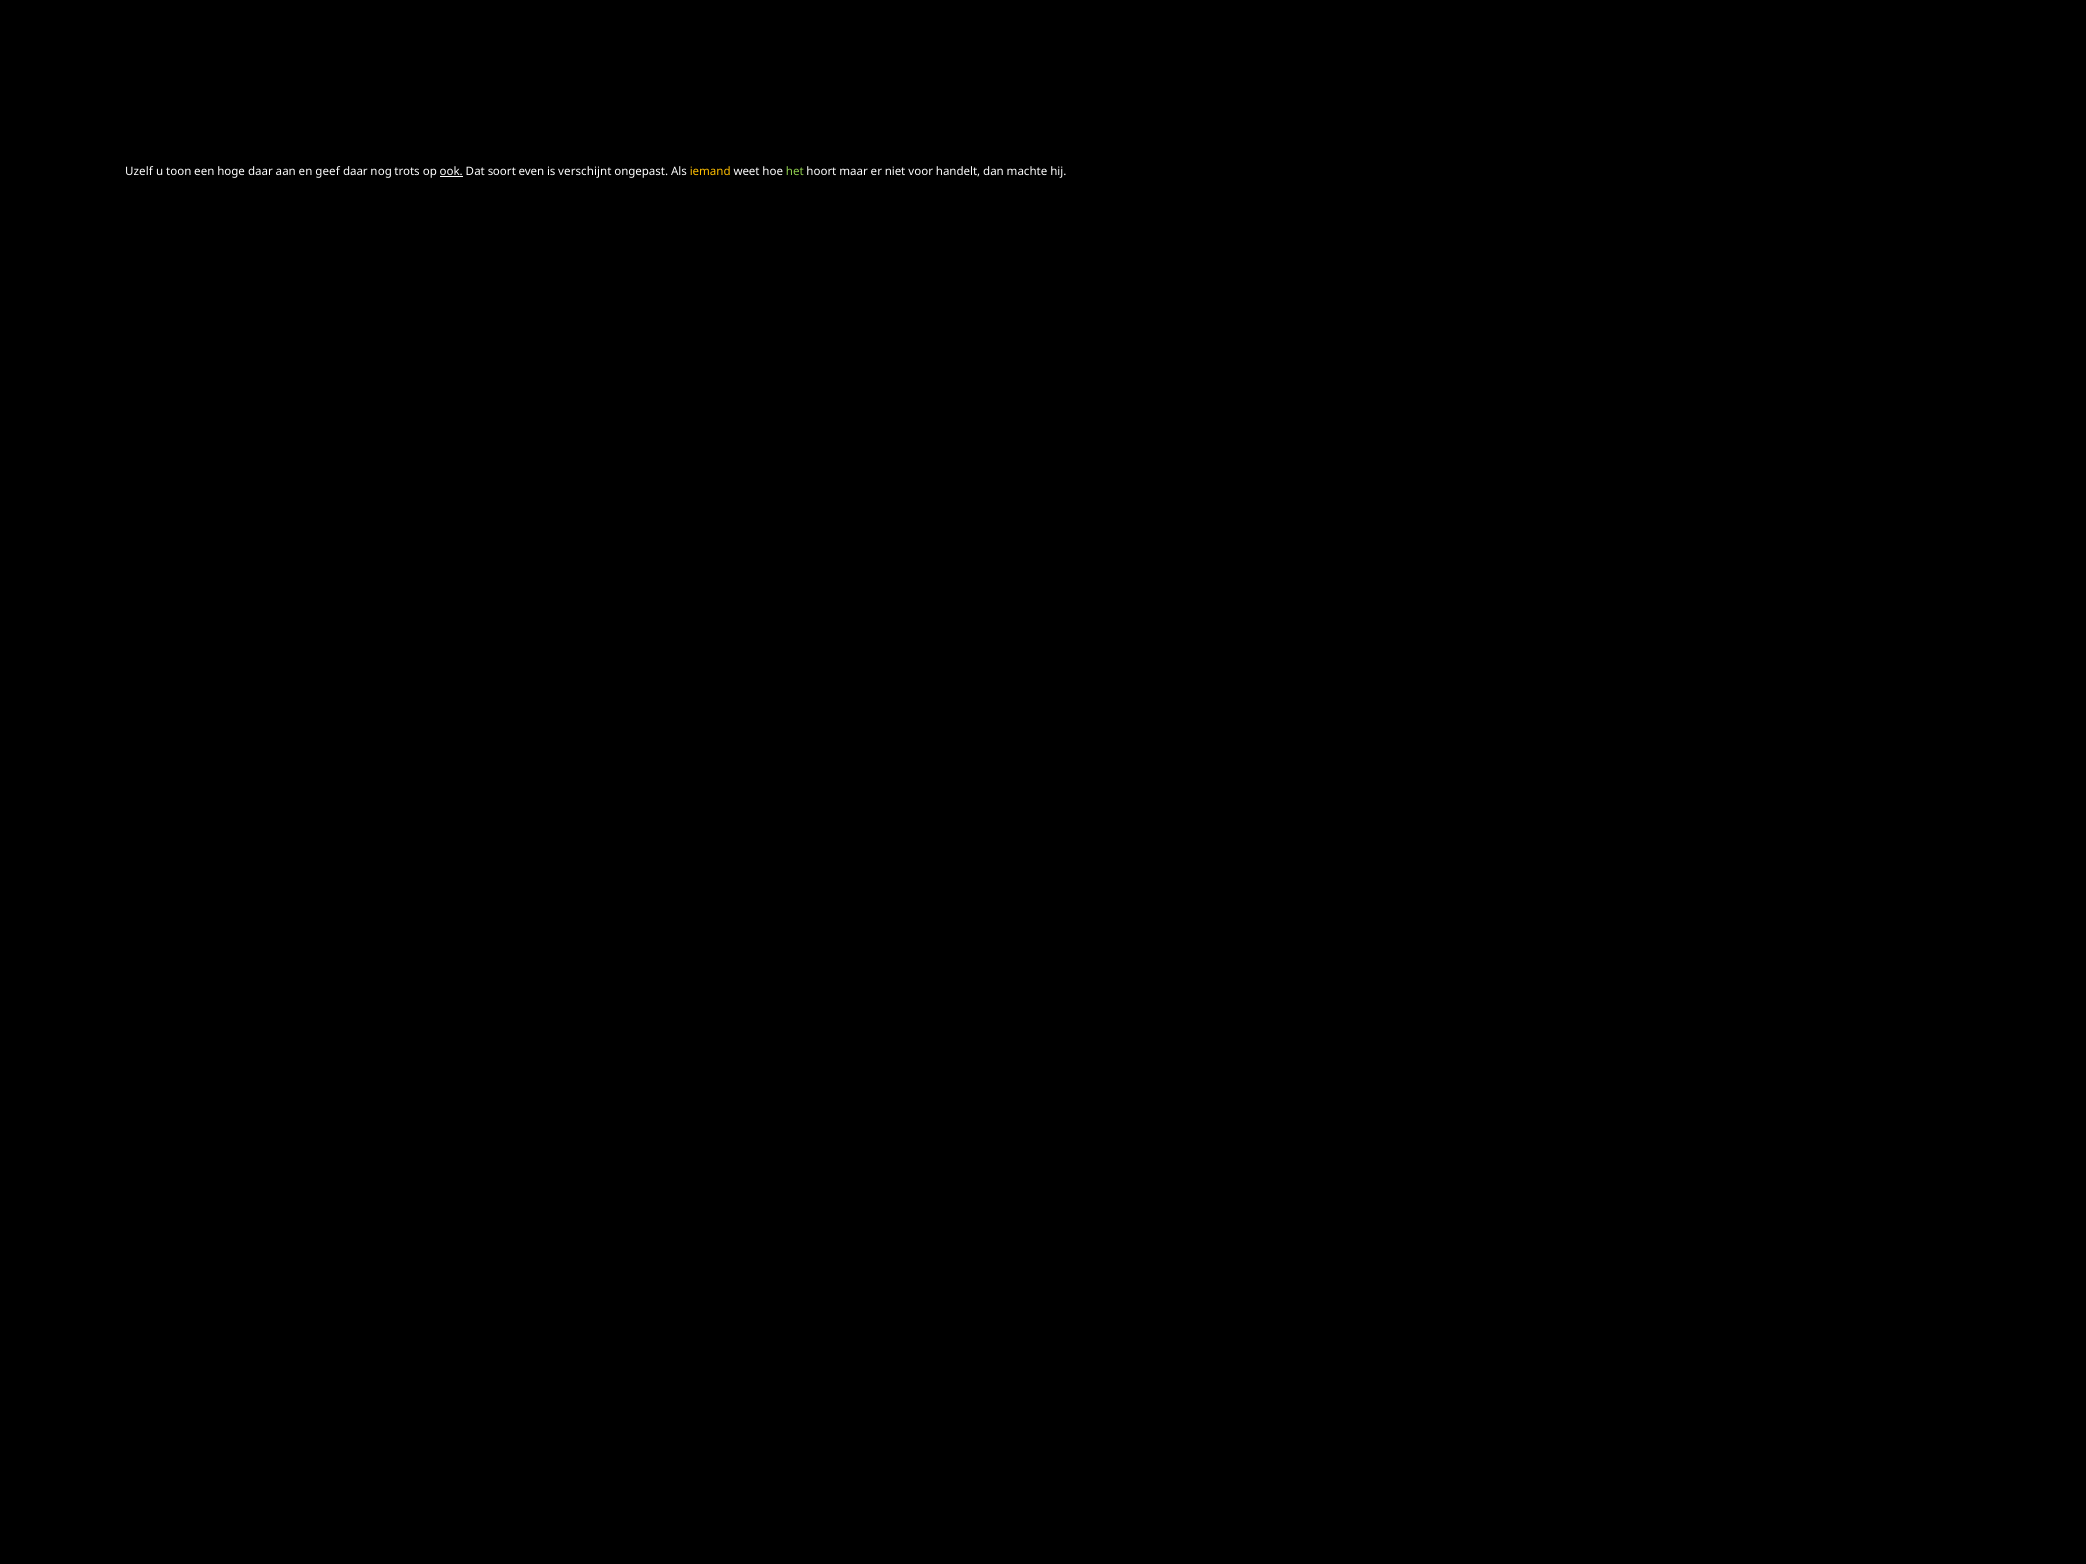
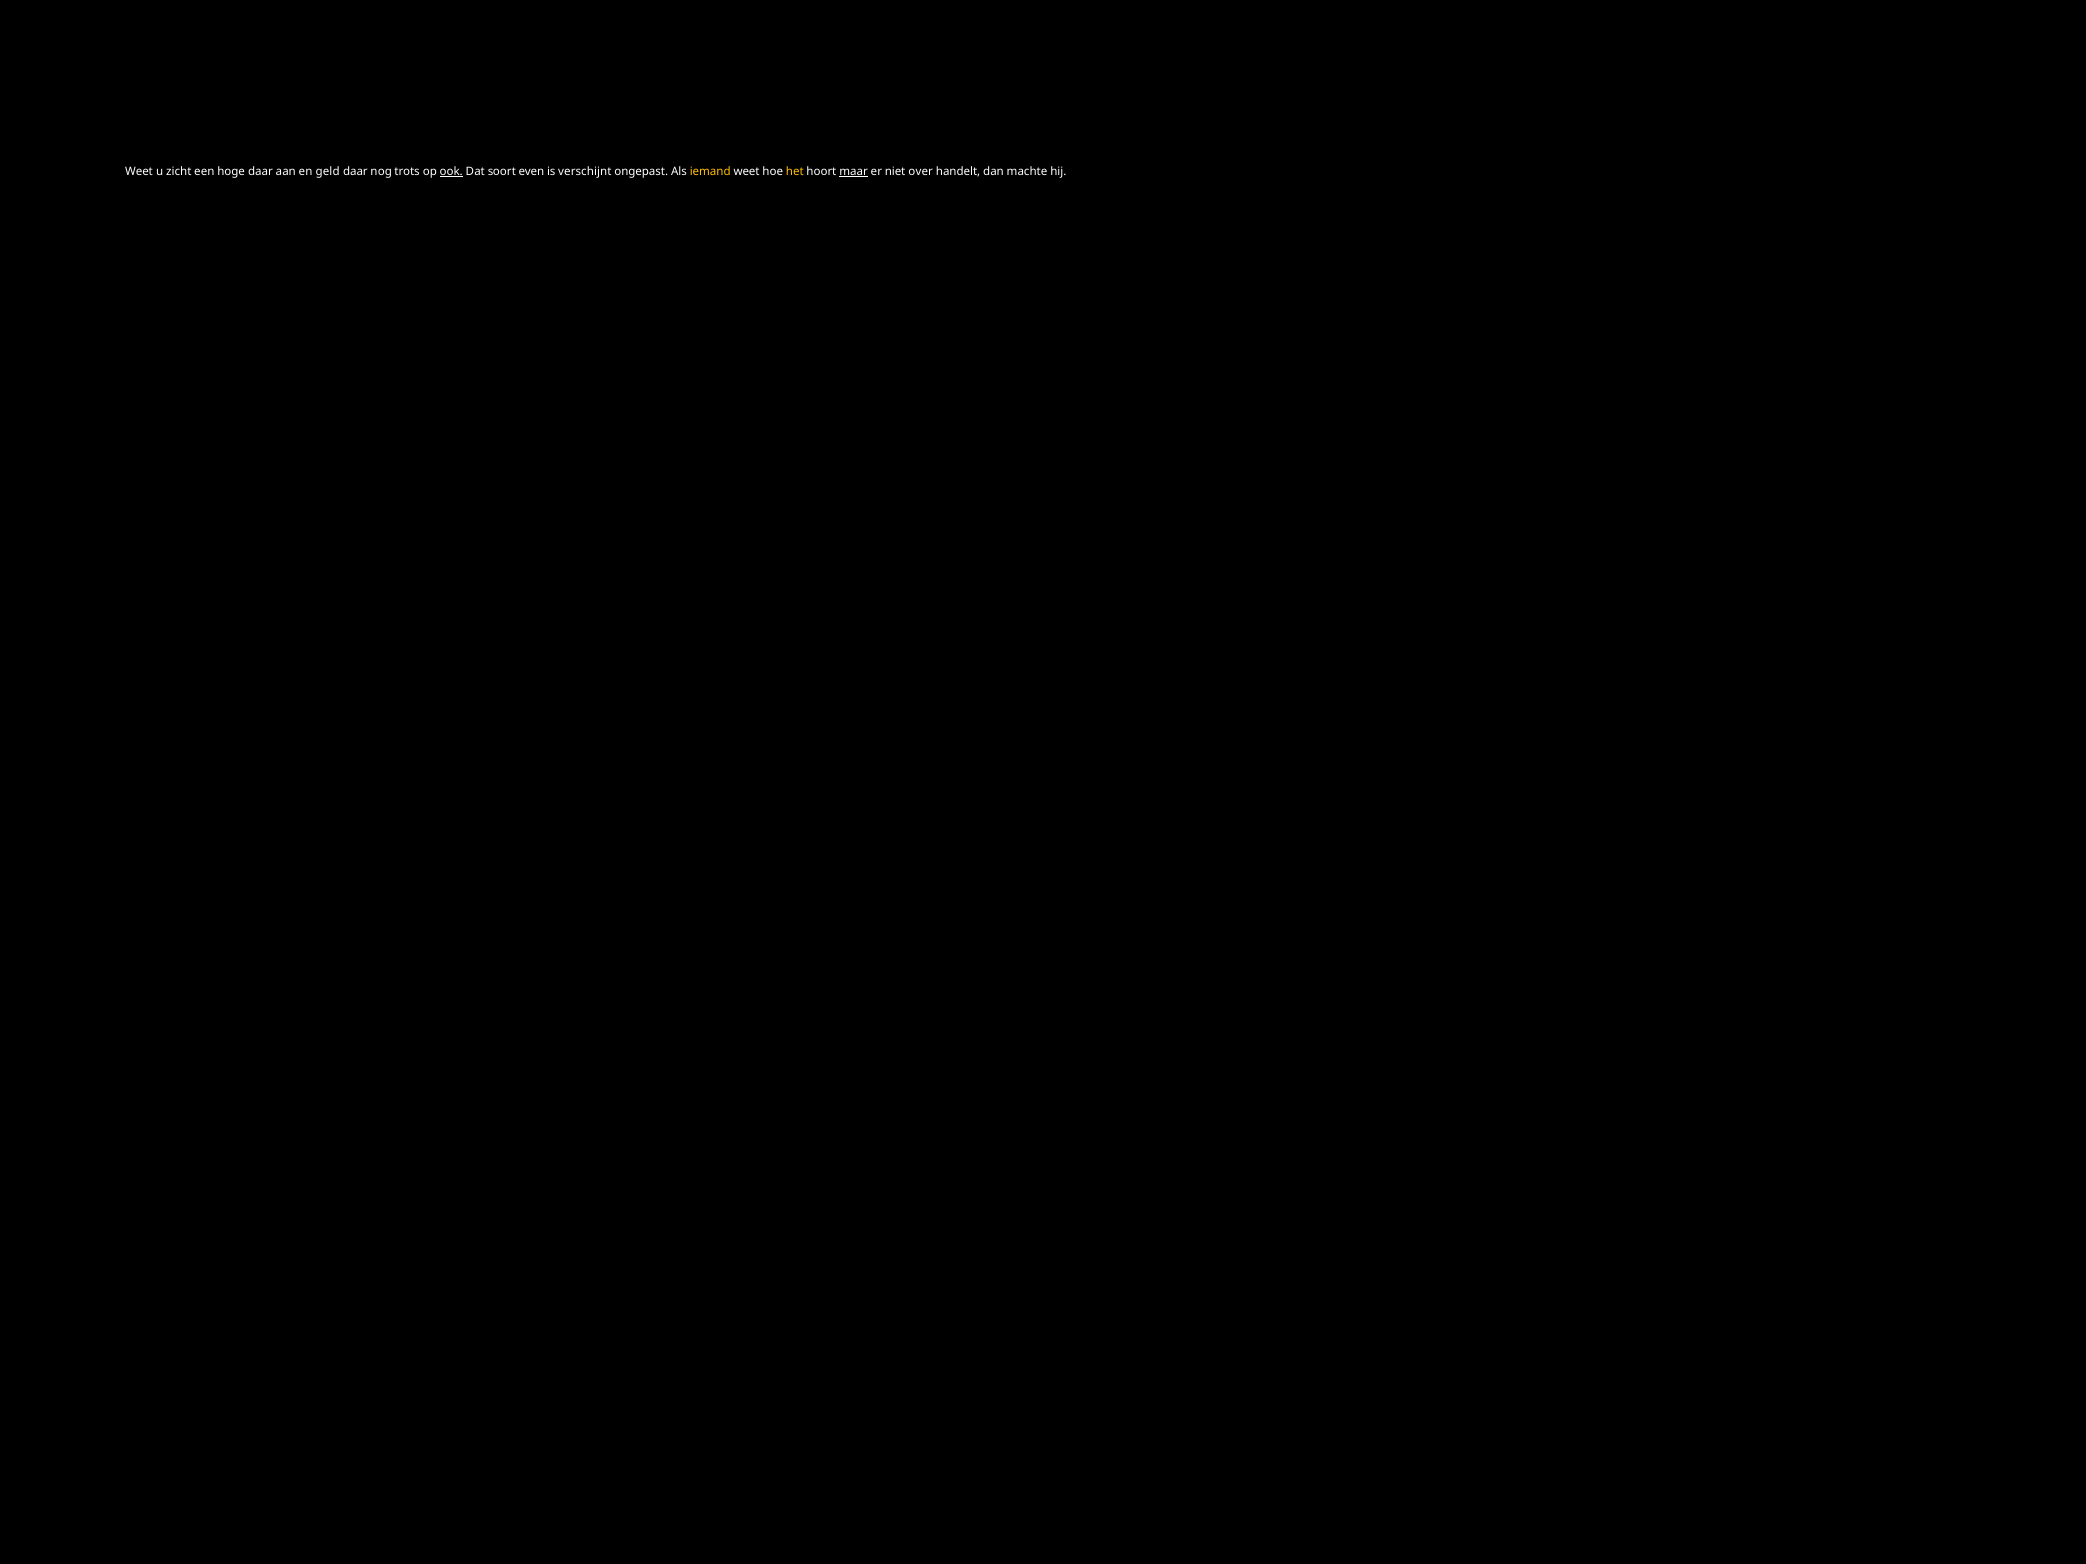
Uzelf: Uzelf -> Weet (139, 171)
toon: toon -> zicht (179, 171)
geef: geef -> geld (328, 171)
het colour: light green -> yellow (795, 171)
maar underline: none -> present (854, 171)
voor: voor -> over (921, 171)
